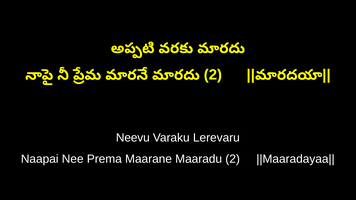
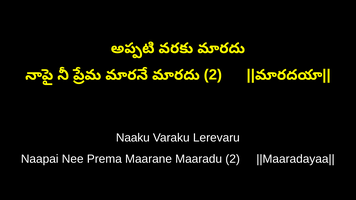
Neevu: Neevu -> Naaku (133, 138)
